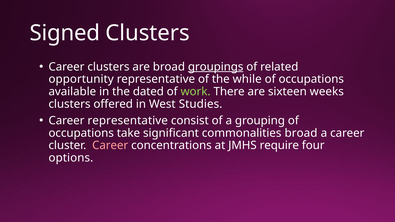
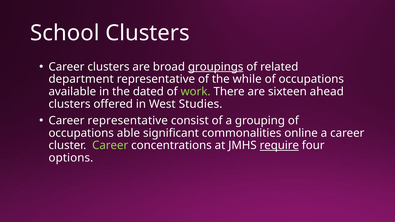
Signed: Signed -> School (65, 33)
opportunity: opportunity -> department (81, 79)
weeks: weeks -> ahead (327, 92)
take: take -> able (128, 133)
commonalities broad: broad -> online (301, 133)
Career colour: pink -> light green (110, 146)
require underline: none -> present (279, 146)
